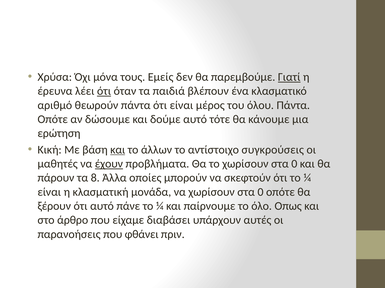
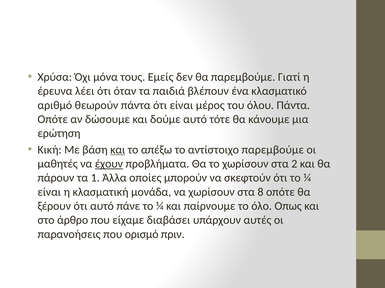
Γιατί underline: present -> none (289, 77)
ότι underline: present -> none (104, 91)
άλλων: άλλων -> απέξω (157, 150)
αντίστοιχο συγκρούσεις: συγκρούσεις -> παρεμβούμε (273, 150)
το χωρίσουν στα 0: 0 -> 2 (294, 164)
8: 8 -> 1 (95, 178)
να χωρίσουν στα 0: 0 -> 8 (260, 192)
φθάνει: φθάνει -> ορισμό (142, 235)
